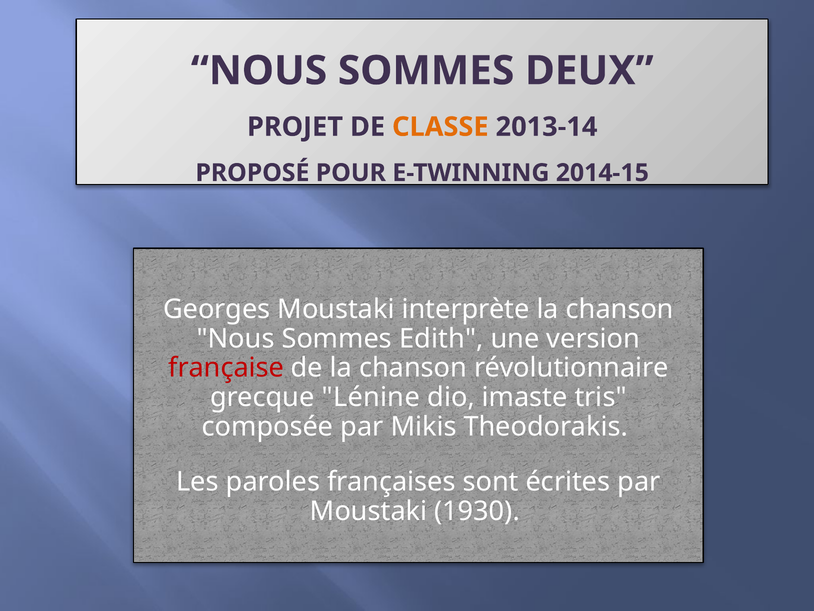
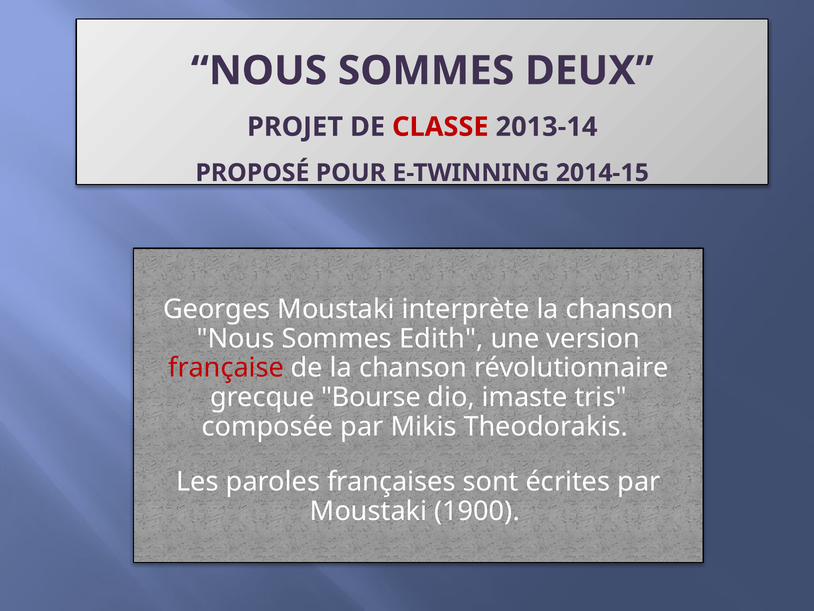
CLASSE colour: orange -> red (440, 127)
Lénine: Lénine -> Bourse (371, 397)
1930: 1930 -> 1900 (477, 511)
